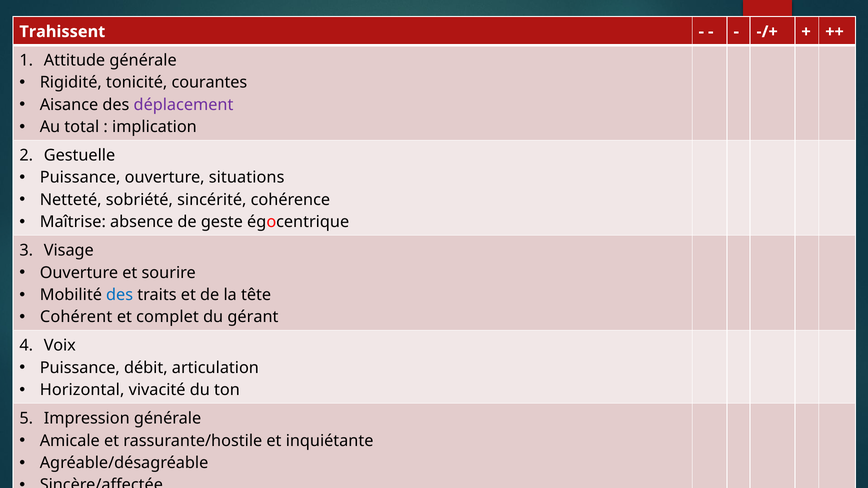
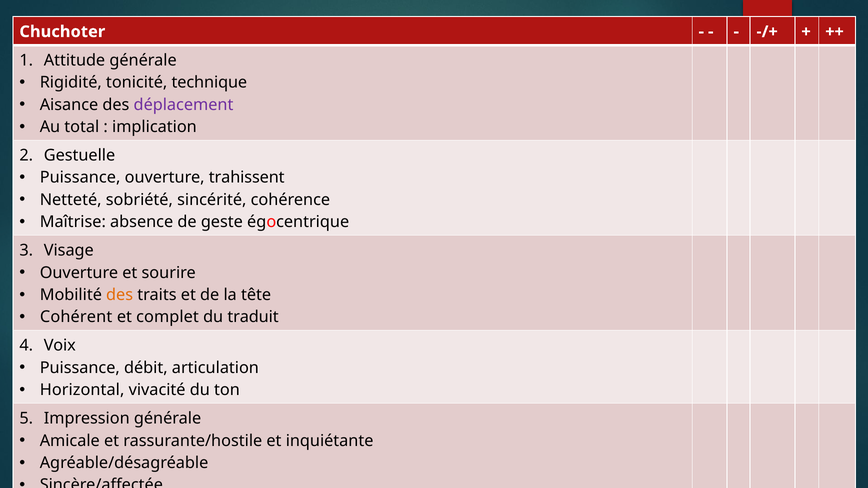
Trahissent: Trahissent -> Chuchoter (62, 32)
courantes: courantes -> technique (209, 83)
situations: situations -> trahissent (247, 178)
des colour: blue -> orange (120, 295)
gérant: gérant -> traduit (253, 317)
